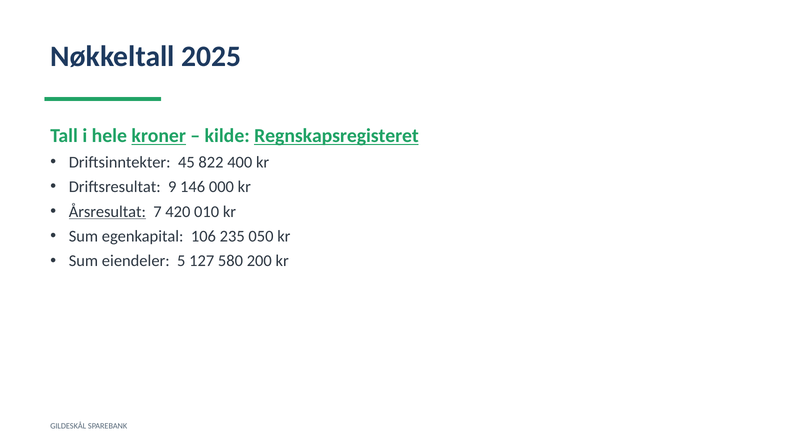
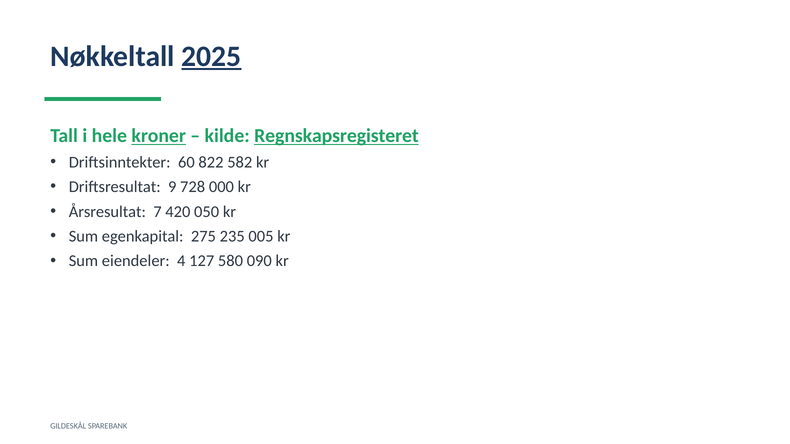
2025 underline: none -> present (211, 56)
45: 45 -> 60 (186, 162)
400: 400 -> 582 (240, 162)
146: 146 -> 728 (193, 187)
Årsresultat underline: present -> none (107, 212)
010: 010 -> 050 (207, 212)
106: 106 -> 275 (203, 237)
050: 050 -> 005 (261, 237)
5: 5 -> 4 (181, 261)
200: 200 -> 090 (259, 261)
